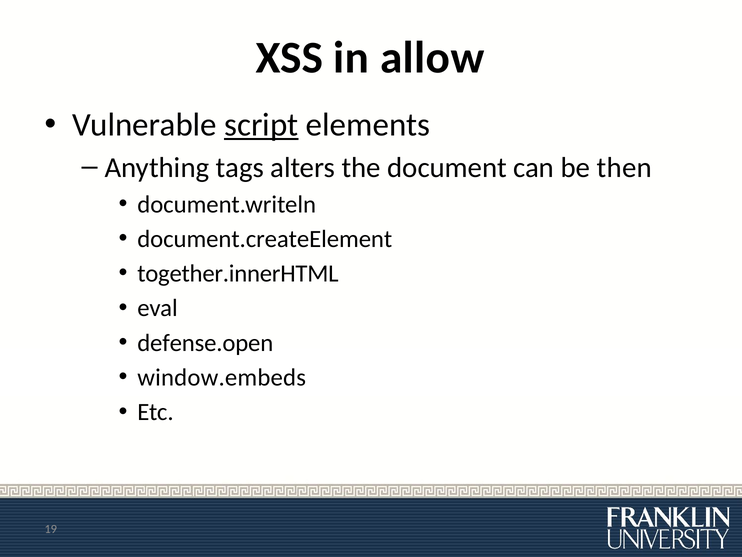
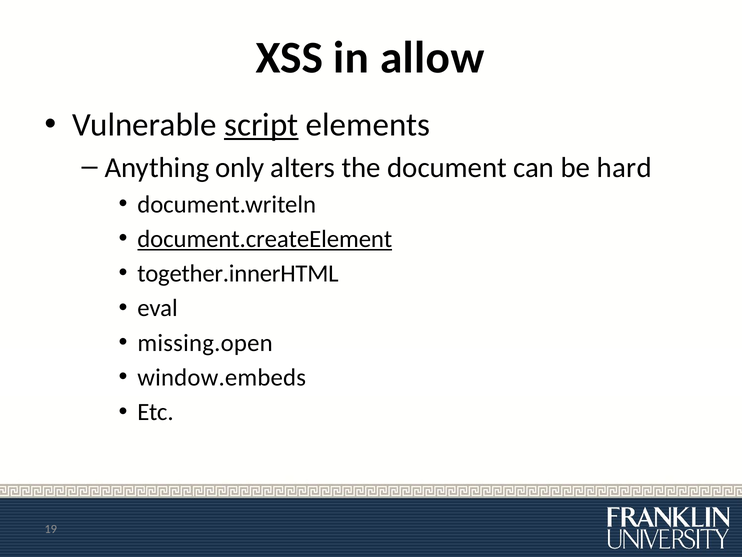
tags: tags -> only (240, 167)
then: then -> hard (624, 167)
document.createElement underline: none -> present (265, 239)
defense.open: defense.open -> missing.open (205, 343)
